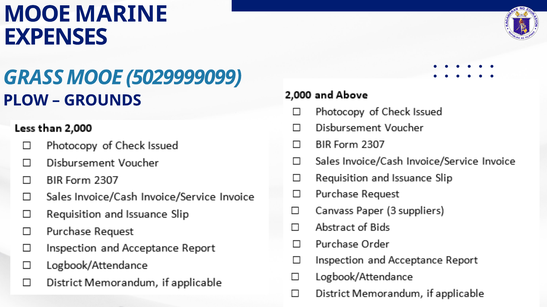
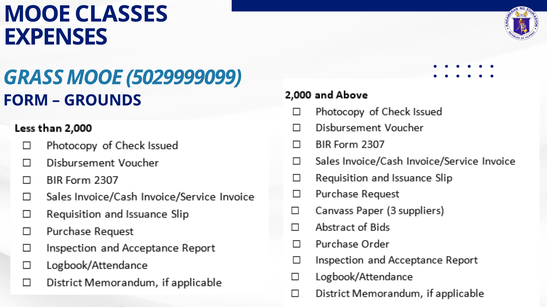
MARINE: MARINE -> CLASSES (121, 14)
PLOW: PLOW -> FORM (26, 101)
